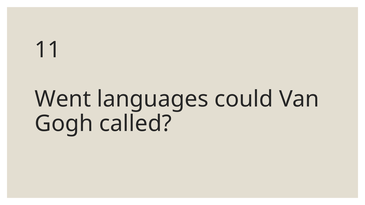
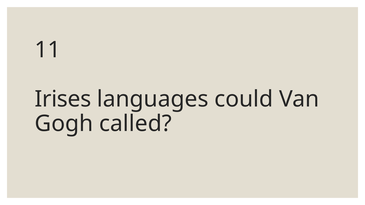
Went: Went -> Irises (63, 99)
